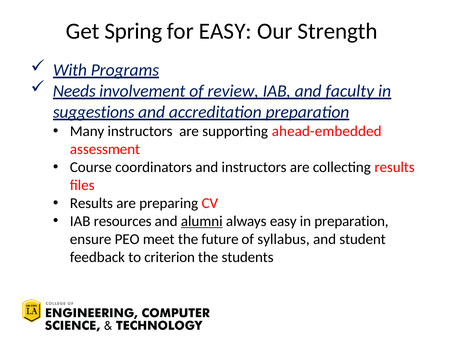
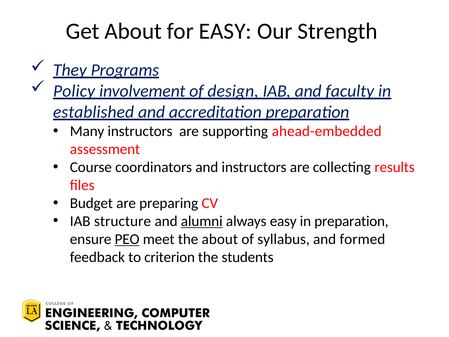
Get Spring: Spring -> About (133, 31)
With: With -> They (70, 70)
Needs: Needs -> Policy (74, 91)
review: review -> design (233, 91)
suggestions: suggestions -> established (94, 112)
Results: Results -> Budget (91, 203)
resources: resources -> structure (122, 221)
PEO underline: none -> present (127, 239)
the future: future -> about (220, 239)
student: student -> formed (362, 239)
